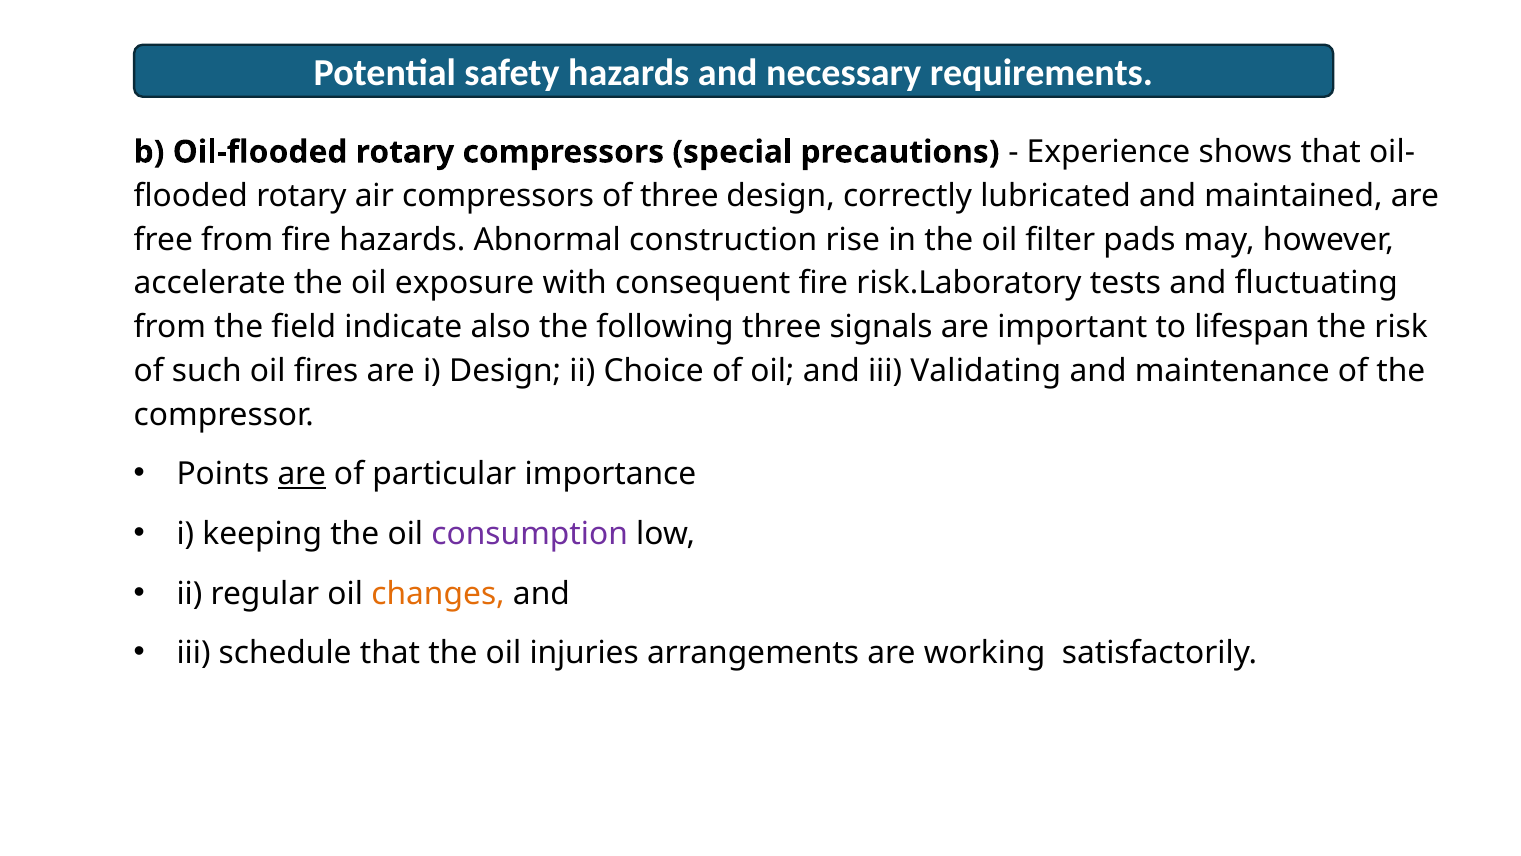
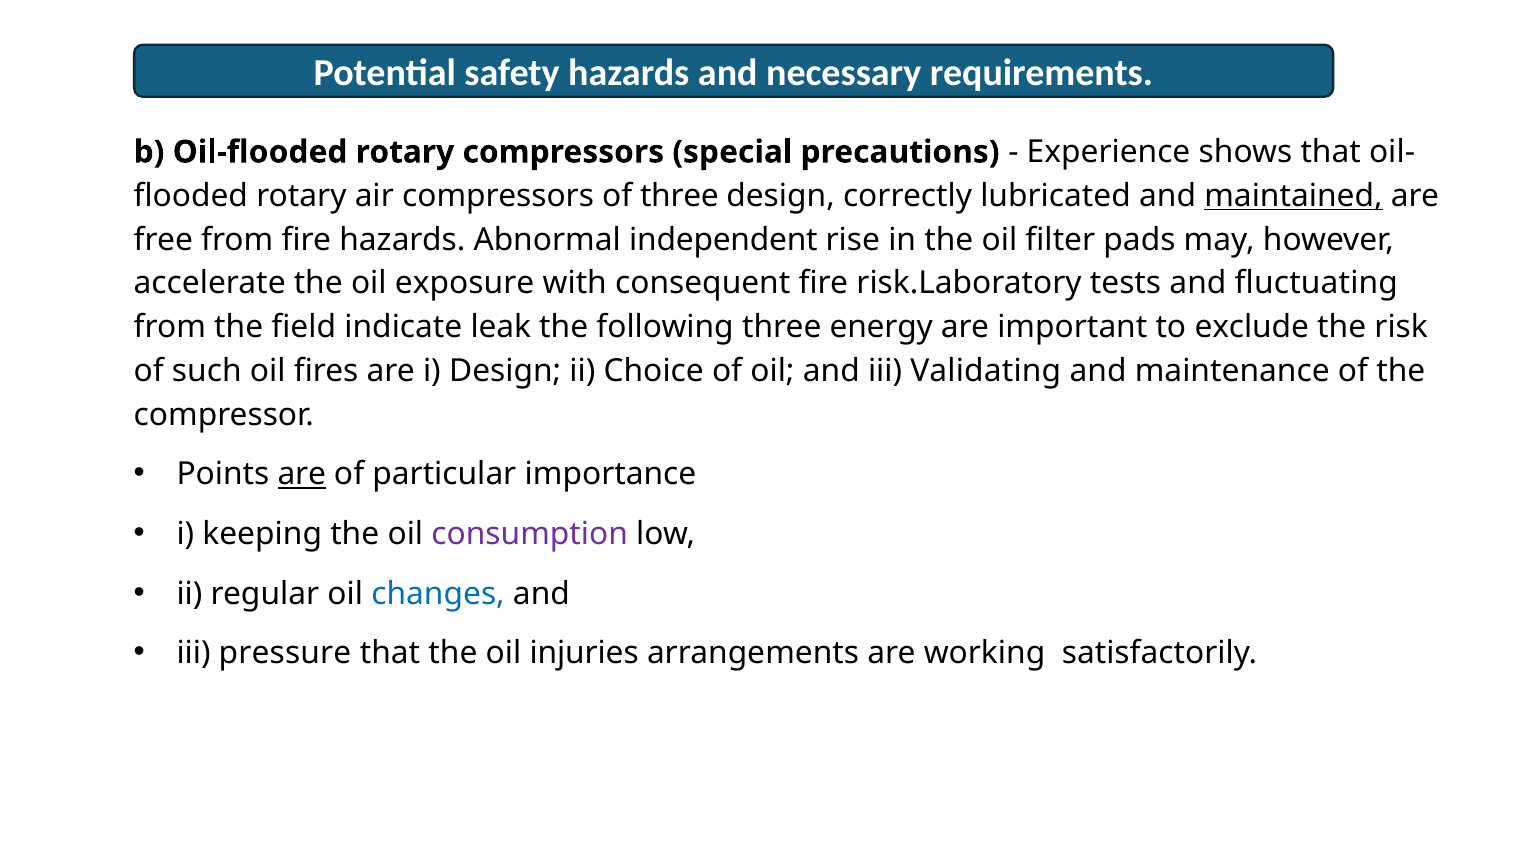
maintained underline: none -> present (1293, 196)
construction: construction -> independent (723, 239)
also: also -> leak (501, 327)
signals: signals -> energy (881, 327)
lifespan: lifespan -> exclude (1252, 327)
changes colour: orange -> blue (438, 593)
schedule: schedule -> pressure (285, 653)
